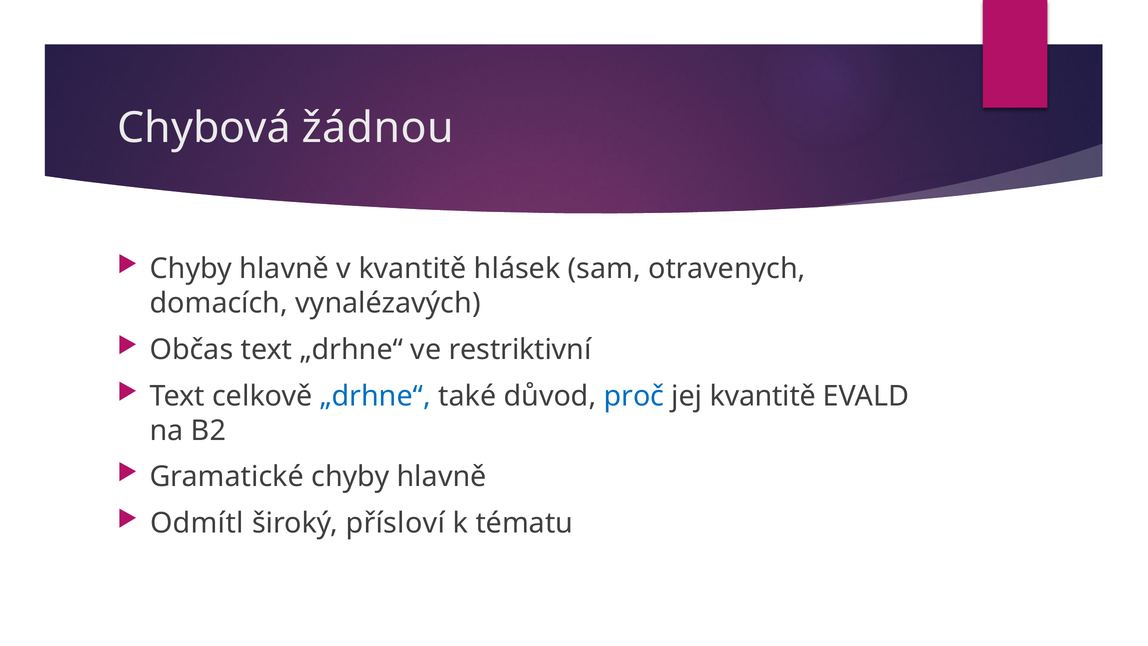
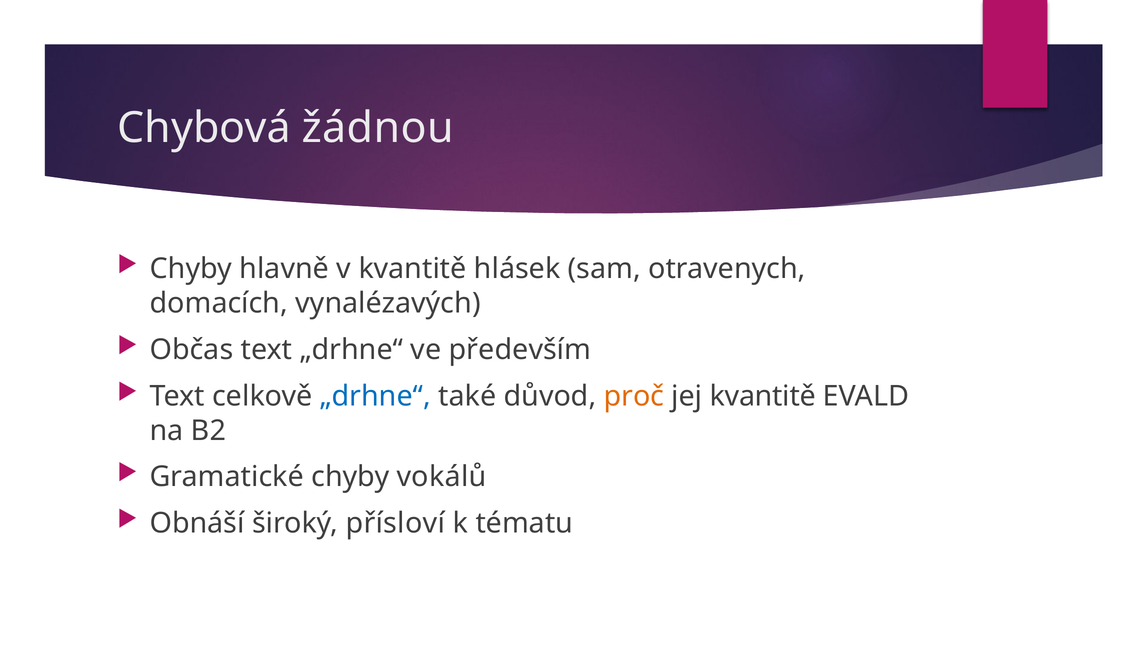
restriktivní: restriktivní -> především (520, 350)
proč colour: blue -> orange (634, 396)
Gramatické chyby hlavně: hlavně -> vokálů (442, 477)
Odmítl: Odmítl -> Obnáší (197, 523)
